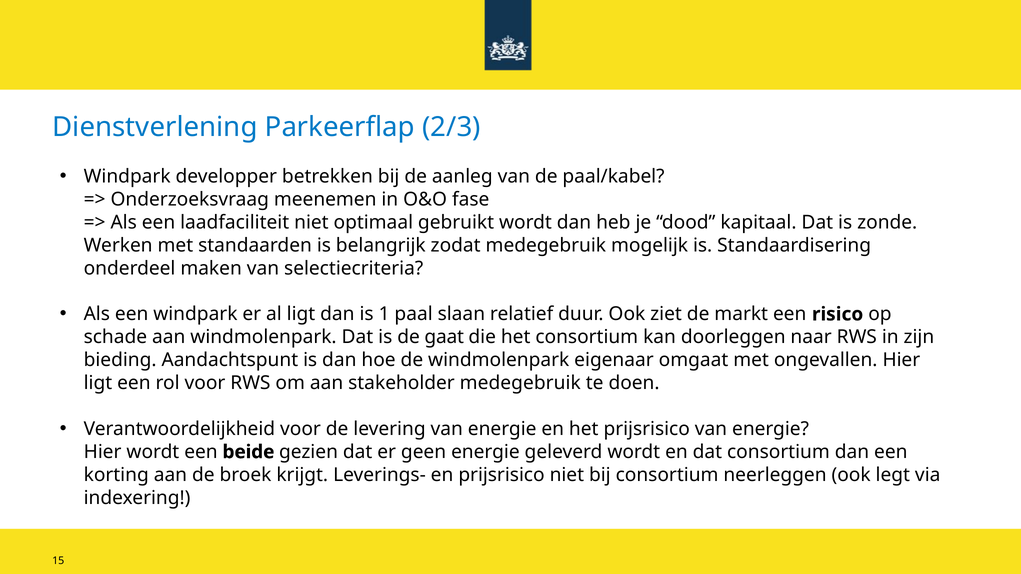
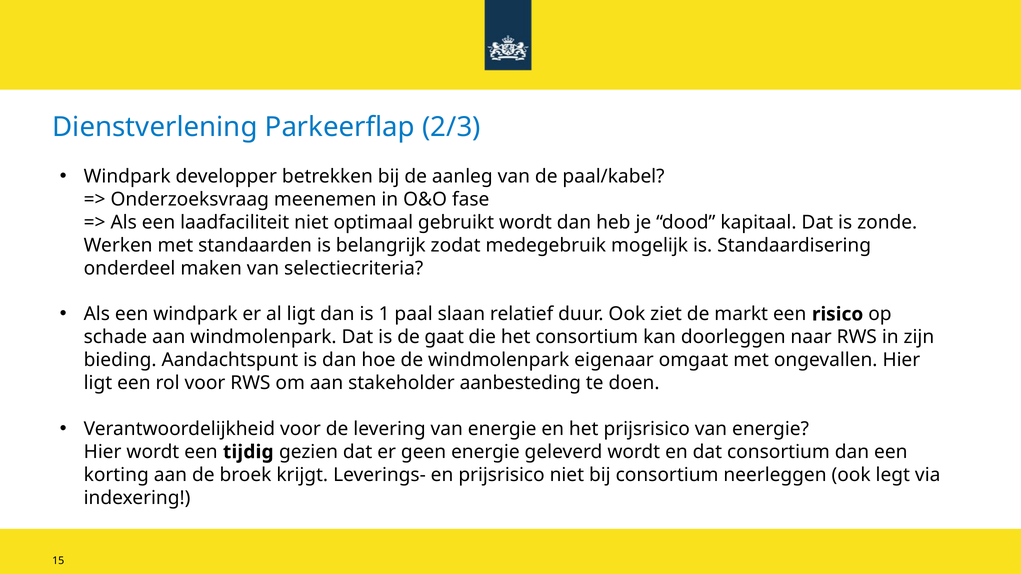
stakeholder medegebruik: medegebruik -> aanbesteding (520, 383)
beide: beide -> tijdig (248, 452)
